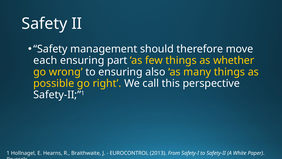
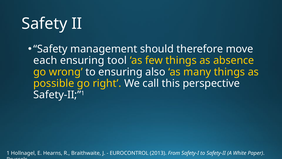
part: part -> tool (117, 60)
whether: whether -> absence (234, 60)
